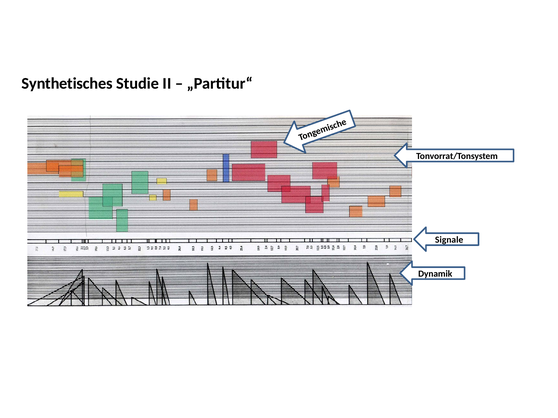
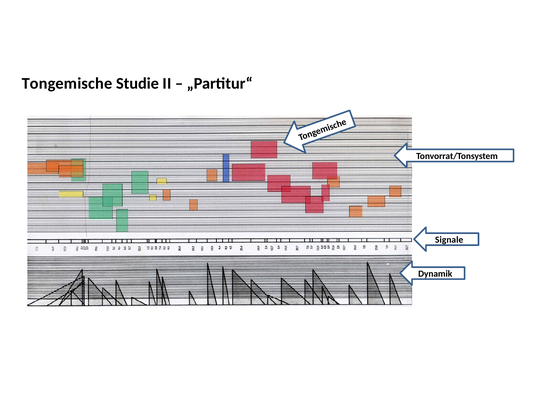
Synthetisches: Synthetisches -> Tongemische (67, 84)
